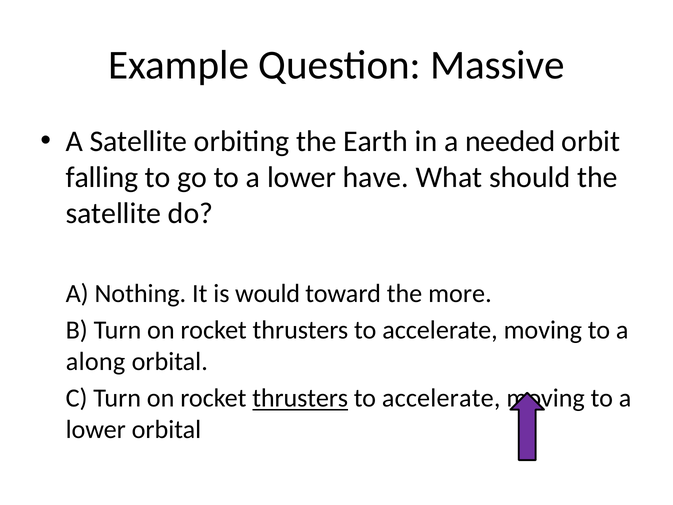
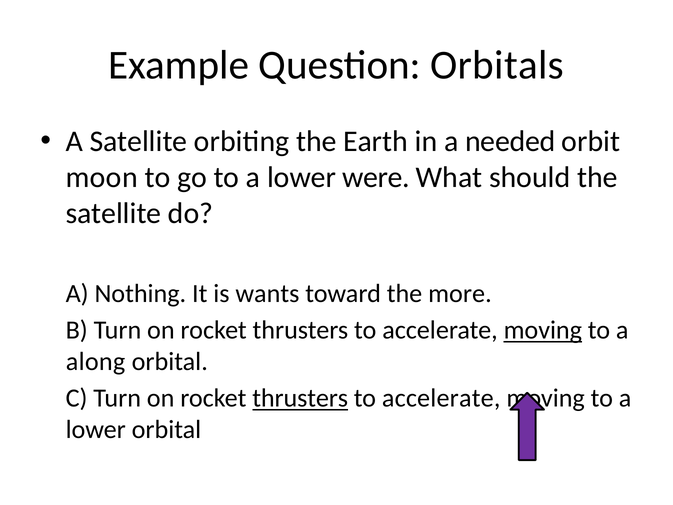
Massive: Massive -> Orbitals (497, 65)
falling: falling -> moon (102, 177)
have: have -> were (376, 177)
would: would -> wants (267, 294)
moving underline: none -> present (543, 330)
